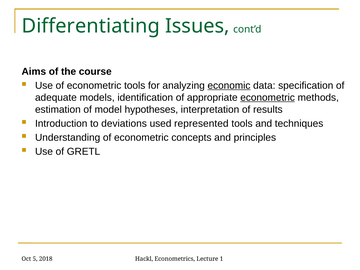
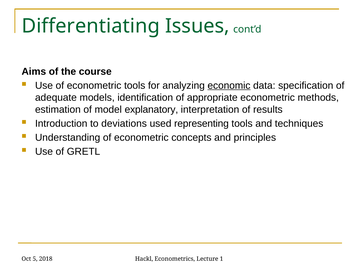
econometric underline: present -> none (268, 98)
hypotheses: hypotheses -> explanatory (151, 110)
represented: represented -> representing (201, 124)
